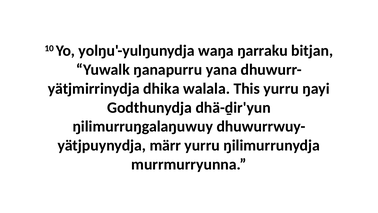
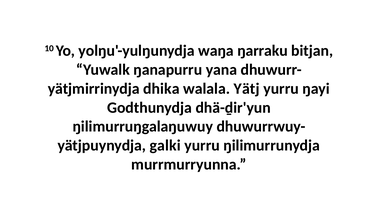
This: This -> Yätj (247, 89)
märr: märr -> galki (165, 145)
